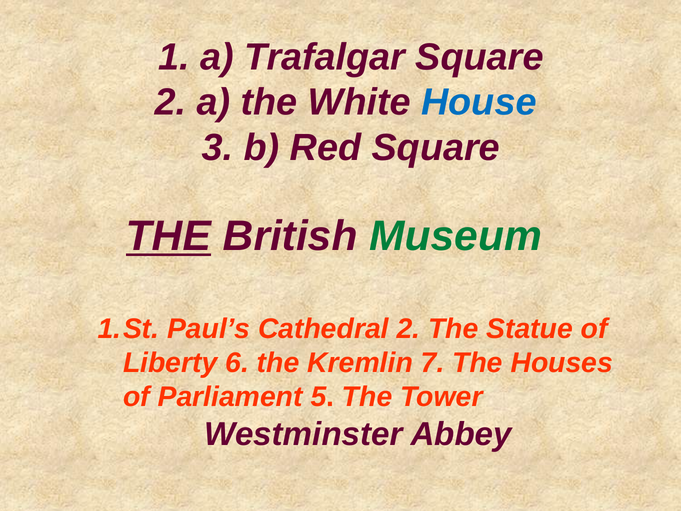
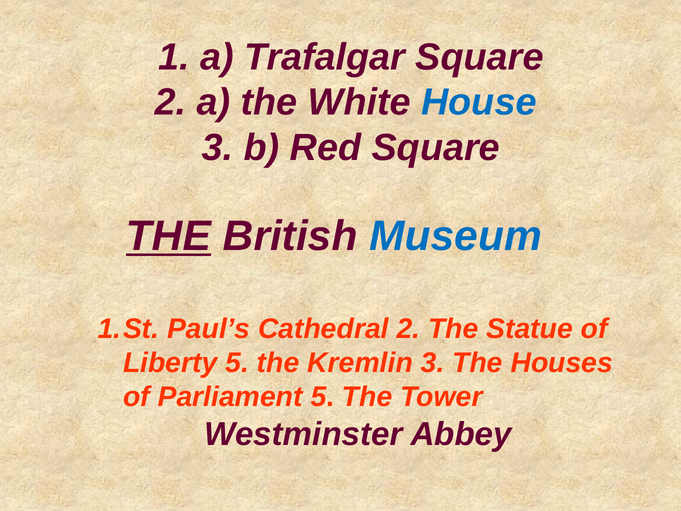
Museum colour: green -> blue (456, 236)
Liberty 6: 6 -> 5 (237, 363)
Kremlin 7: 7 -> 3 (433, 363)
